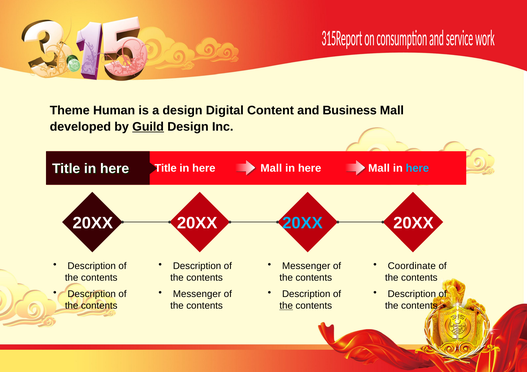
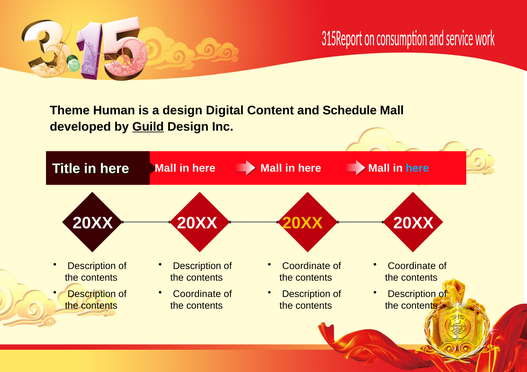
Business: Business -> Schedule (350, 110)
Title: Title -> Mall (166, 168)
20XX colour: light blue -> yellow (303, 223)
Messenger: Messenger -> Coordinate (306, 266)
Messenger: Messenger -> Coordinate (197, 294)
the underline: present -> none (286, 305)
